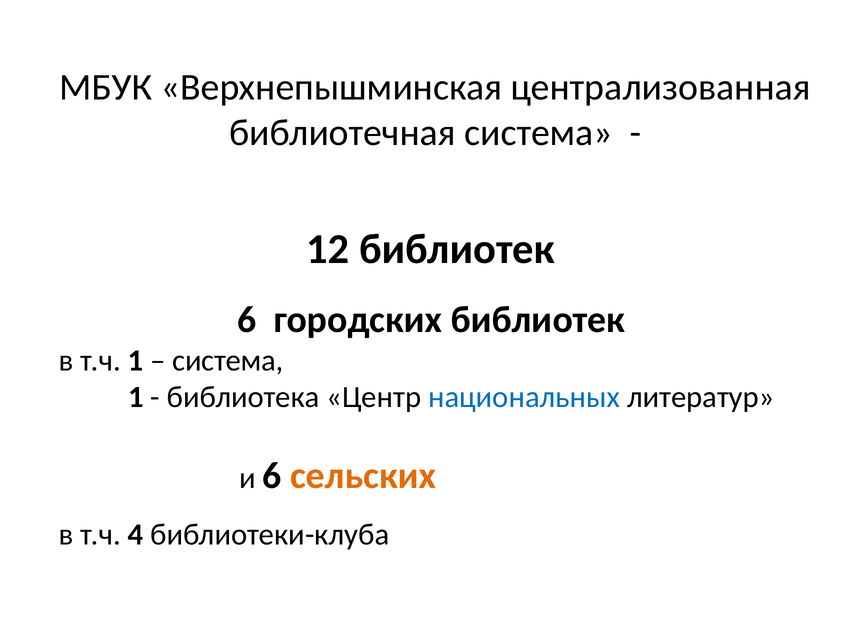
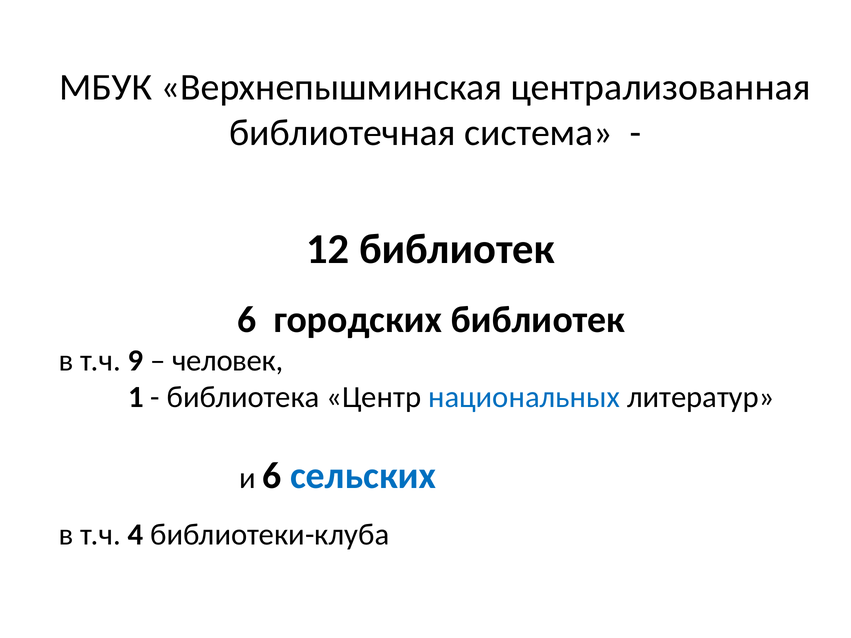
т.ч 1: 1 -> 9 (136, 361)
система: система -> человек (228, 361)
сельских colour: orange -> blue (363, 476)
